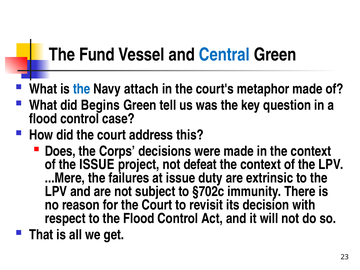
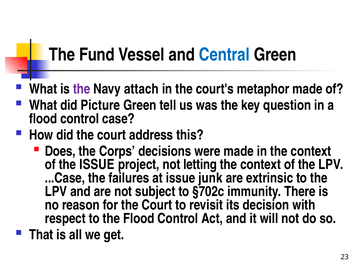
the colour: blue -> purple (82, 89)
Begins: Begins -> Picture (100, 105)
defeat: defeat -> letting (200, 165)
...Mere: ...Mere -> ...Case (65, 178)
duty: duty -> junk (210, 178)
